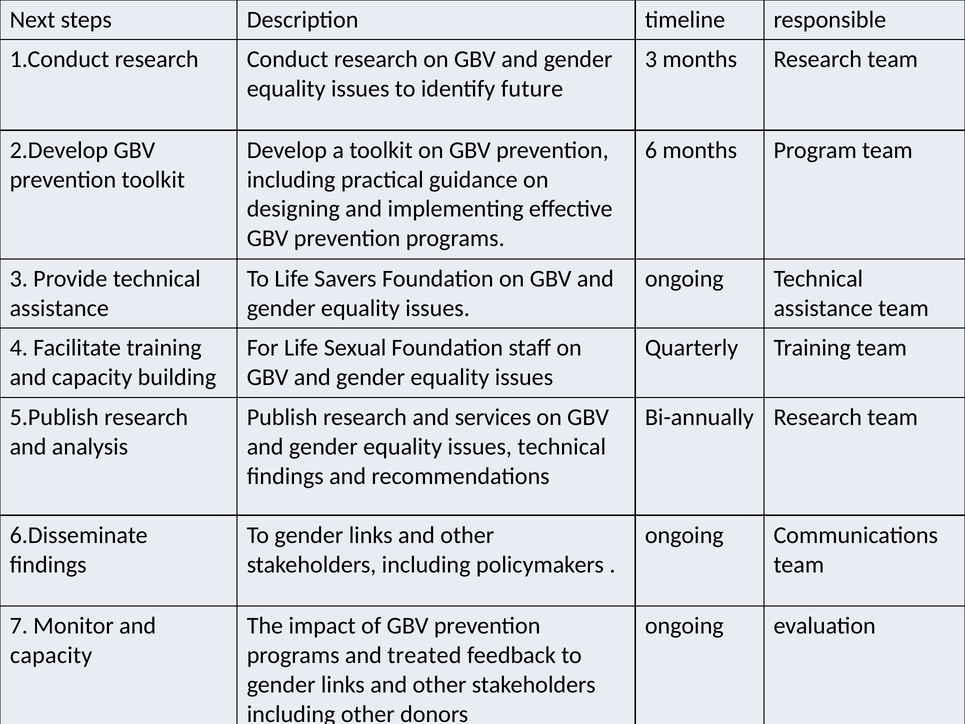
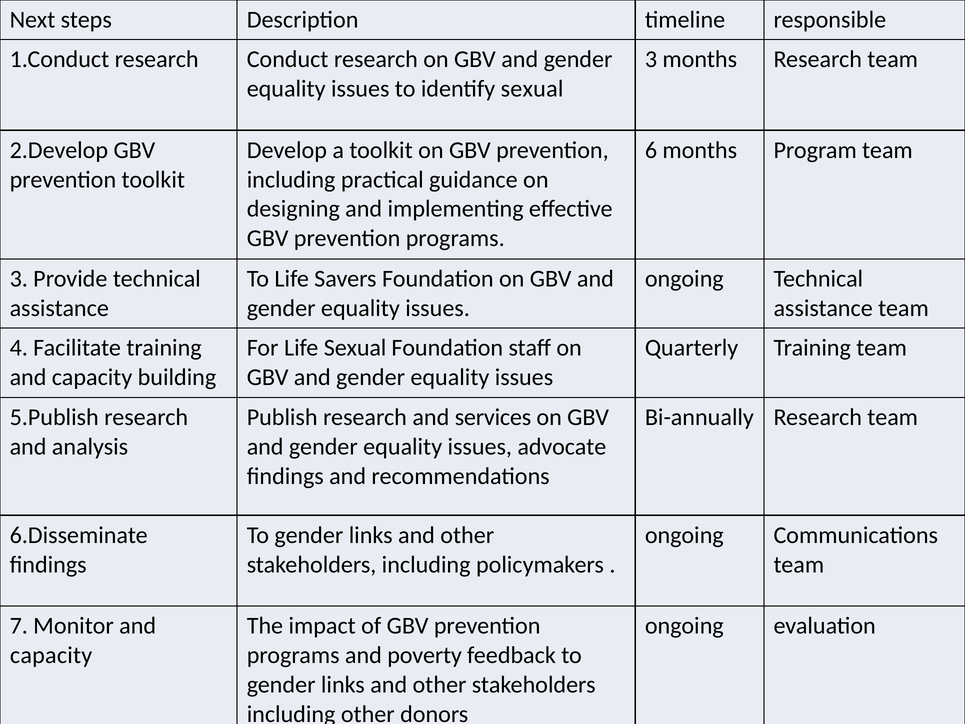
identify future: future -> sexual (532, 89)
issues technical: technical -> advocate (562, 447)
treated: treated -> poverty (425, 655)
